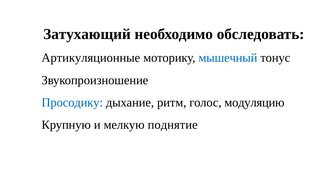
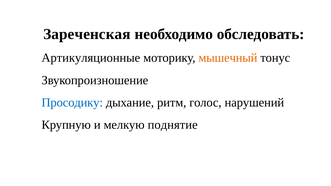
Затухающий: Затухающий -> Зареченская (87, 34)
мышечный colour: blue -> orange (228, 58)
модуляцию: модуляцию -> нарушений (254, 103)
